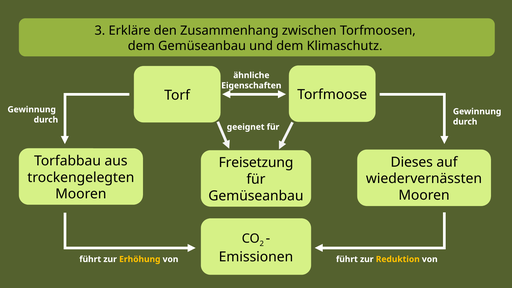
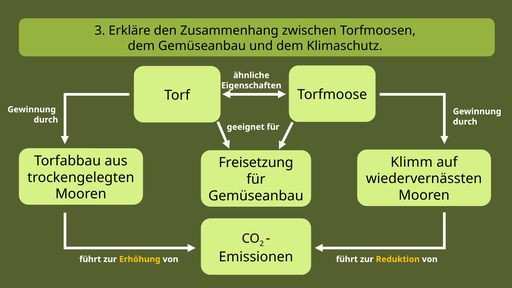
Dieses: Dieses -> Klimm (412, 162)
